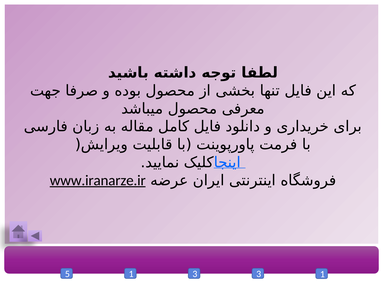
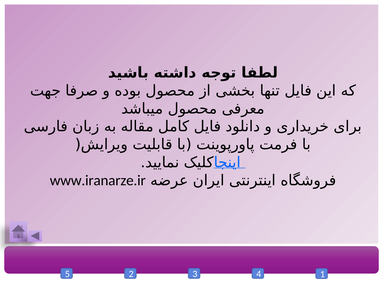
www.iranarze.ir underline: present -> none (98, 180)
5 1: 1 -> 2 (131, 274)
3 3: 3 -> 4 (259, 274)
